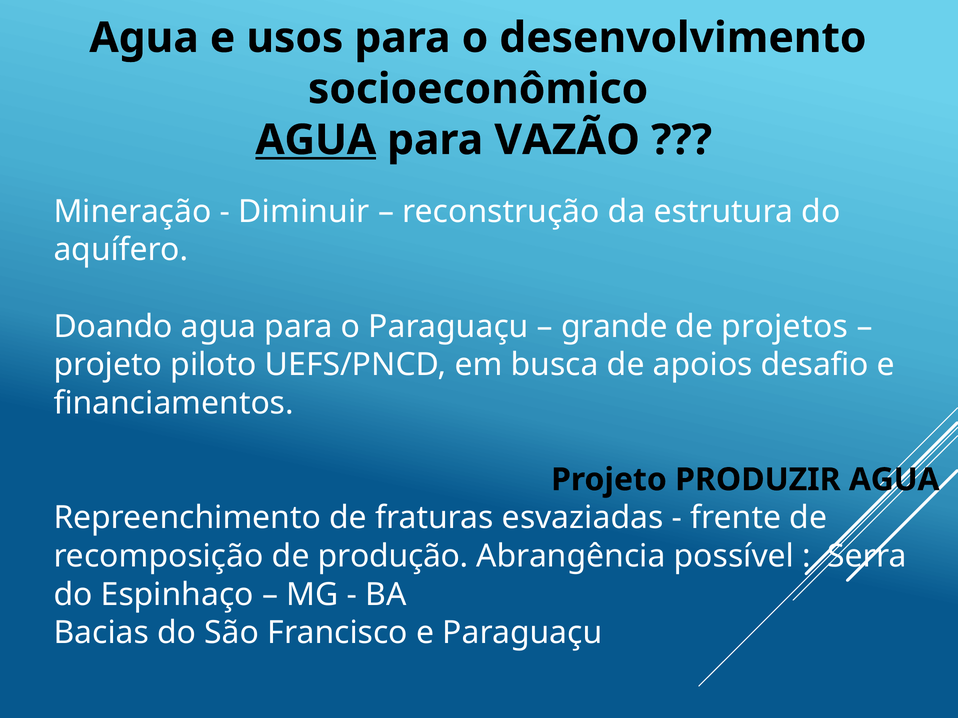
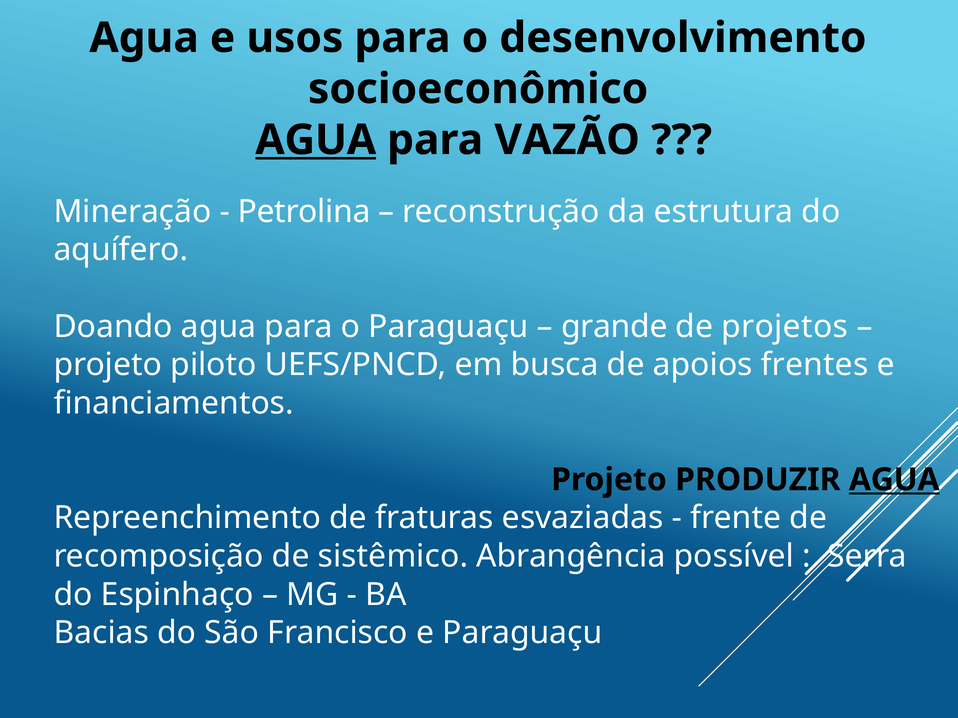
Diminuir: Diminuir -> Petrolina (304, 212)
desafio: desafio -> frentes (815, 365)
AGUA underline: none -> present (894, 480)
produção: produção -> sistêmico (393, 557)
